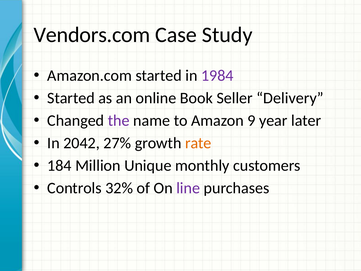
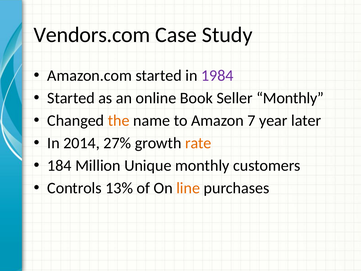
Seller Delivery: Delivery -> Monthly (290, 98)
the colour: purple -> orange (119, 121)
9: 9 -> 7 (251, 121)
2042: 2042 -> 2014 (82, 143)
32%: 32% -> 13% (119, 188)
line colour: purple -> orange (188, 188)
